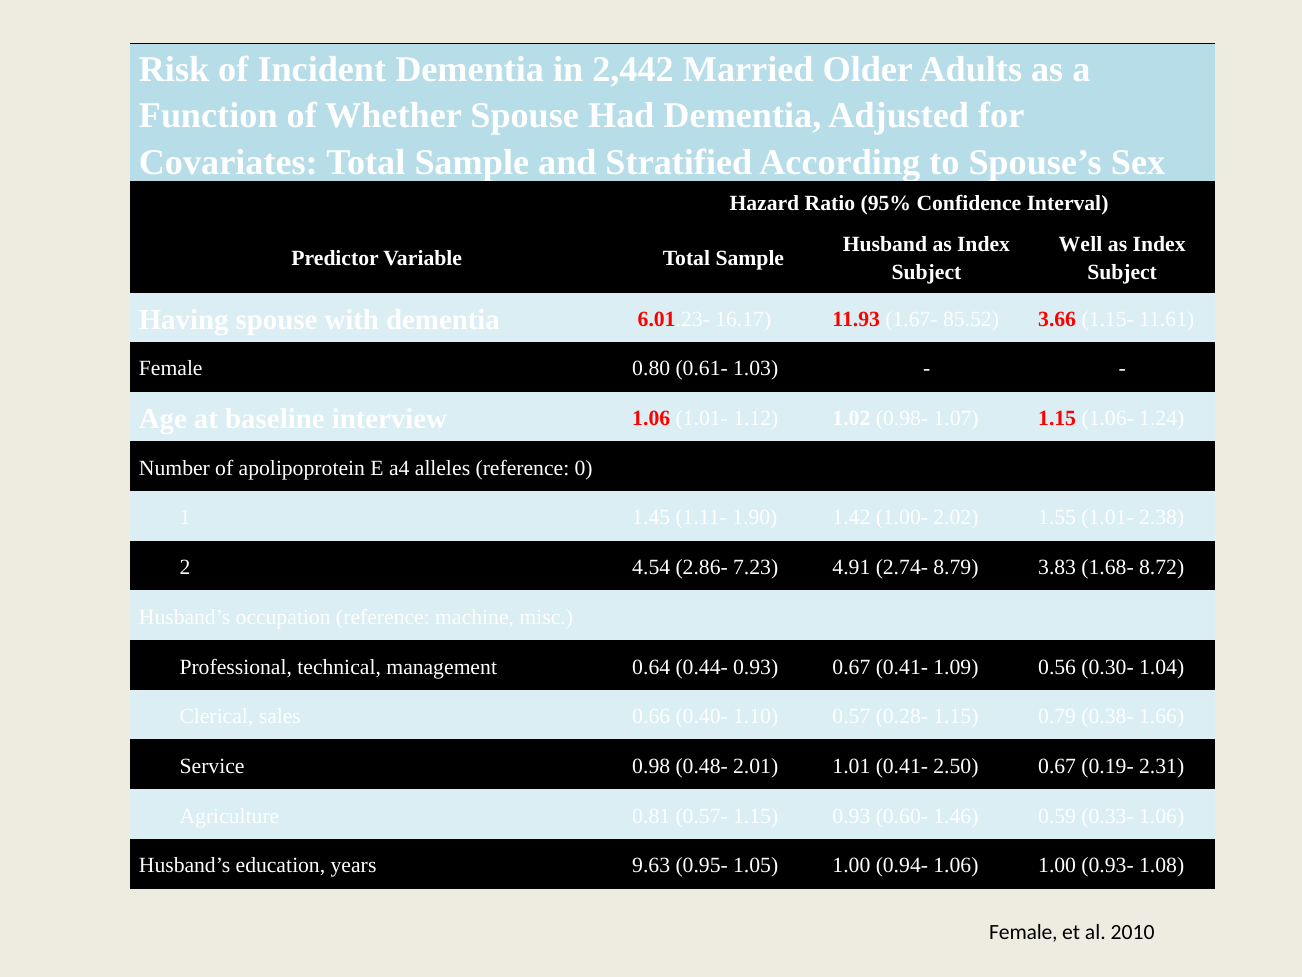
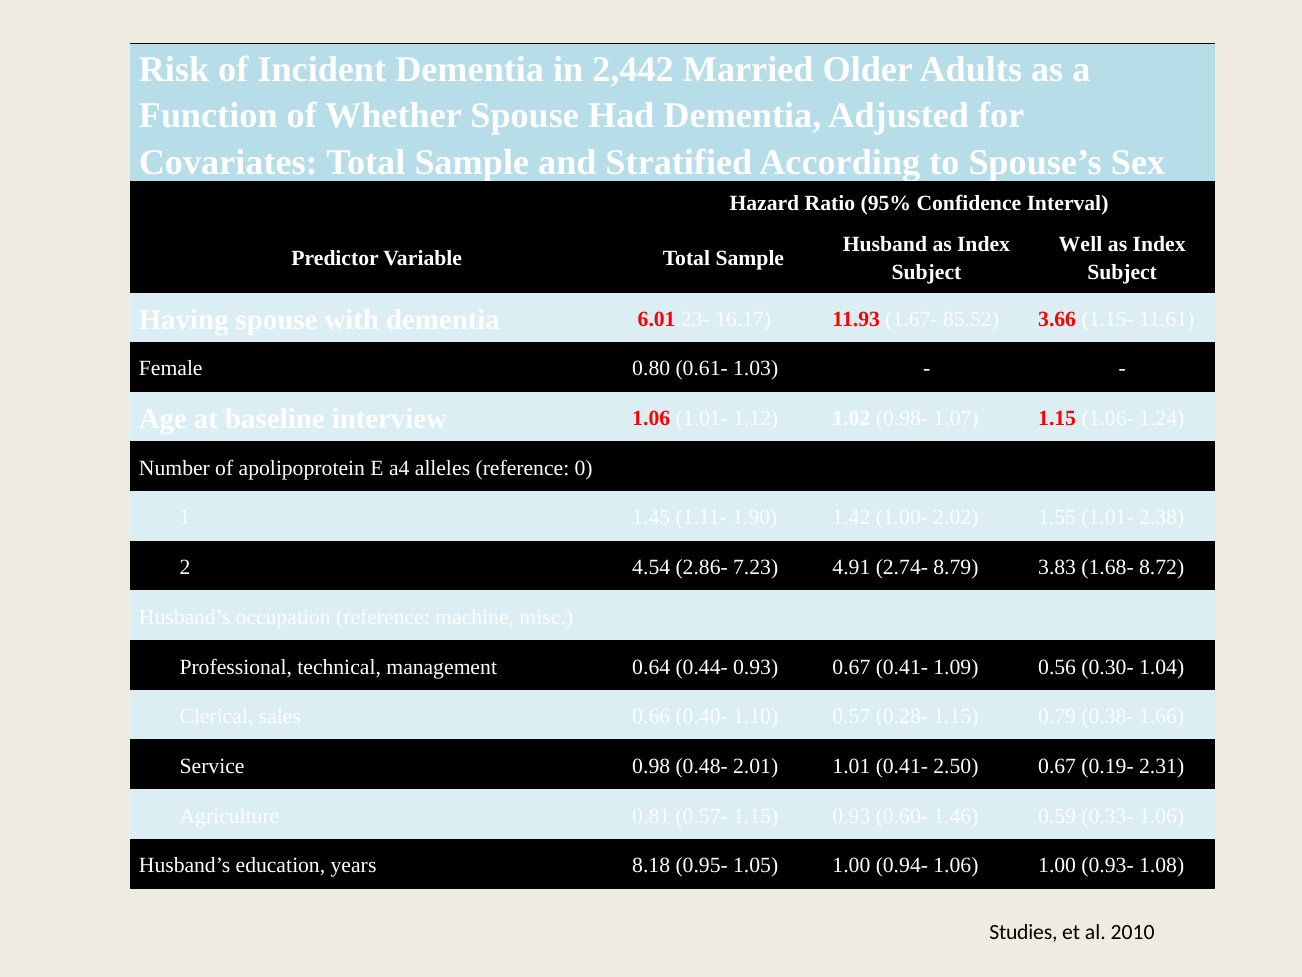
9.63: 9.63 -> 8.18 (651, 865)
Female: Female -> Studies (1023, 932)
